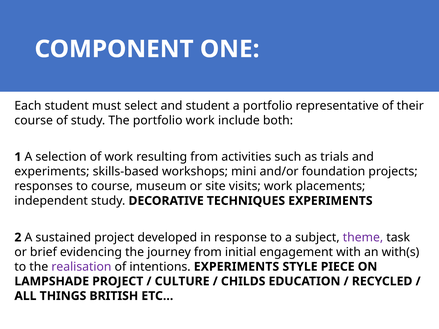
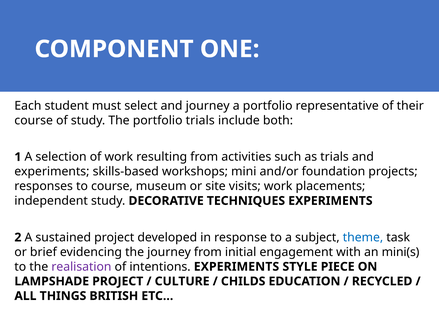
and student: student -> journey (208, 106)
portfolio work: work -> trials (200, 120)
theme colour: purple -> blue (363, 238)
with(s: with(s -> mini(s (401, 252)
